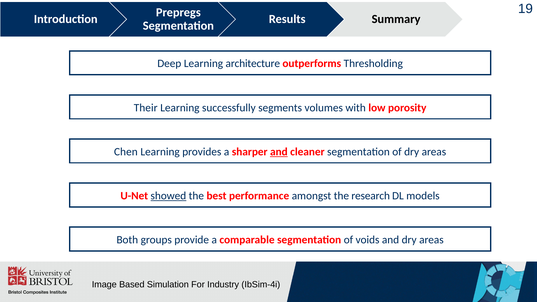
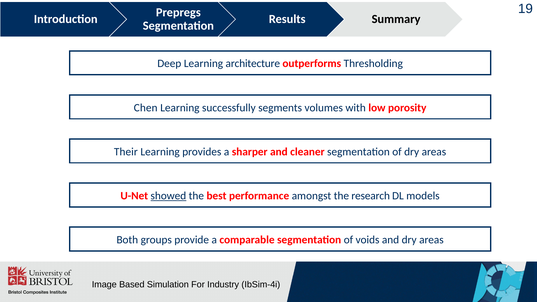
Their: Their -> Chen (146, 108)
Chen: Chen -> Their (126, 152)
and underline: present -> none (279, 152)
